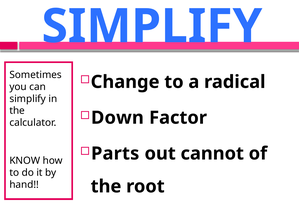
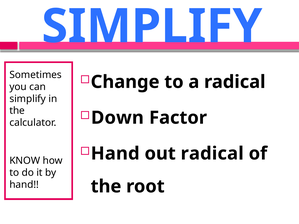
Parts: Parts -> Hand (115, 154)
out cannot: cannot -> radical (212, 154)
